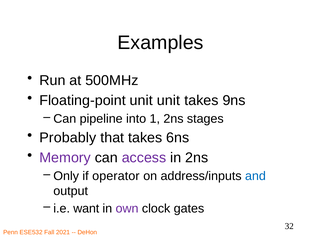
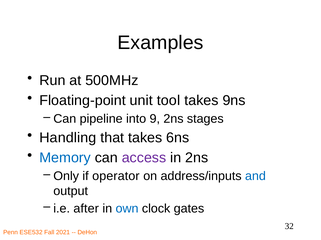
unit unit: unit -> tool (168, 101)
1: 1 -> 9 (155, 119)
Probably: Probably -> Handling (68, 138)
Memory colour: purple -> blue (65, 158)
want: want -> after (86, 209)
own colour: purple -> blue (127, 209)
